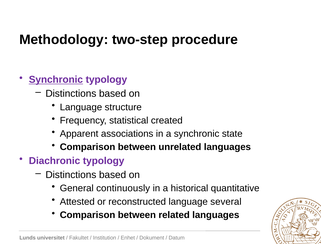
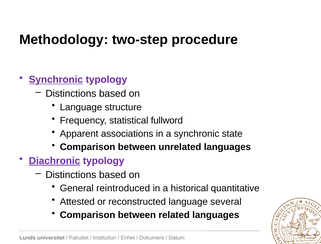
created: created -> fullword (167, 120)
Diachronic underline: none -> present (55, 161)
continuously: continuously -> reintroduced (123, 188)
